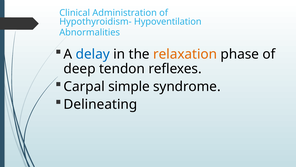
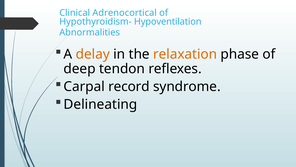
Administration: Administration -> Adrenocortical (125, 13)
delay colour: blue -> orange (93, 54)
simple: simple -> record (129, 86)
